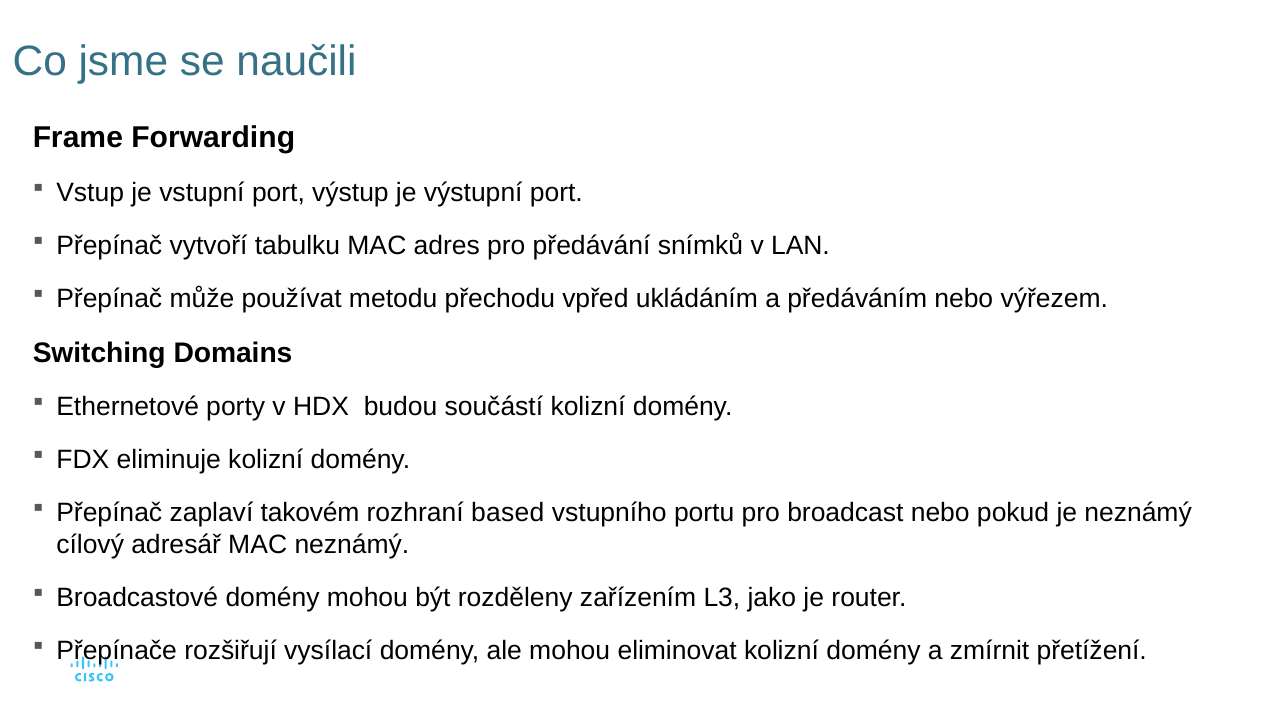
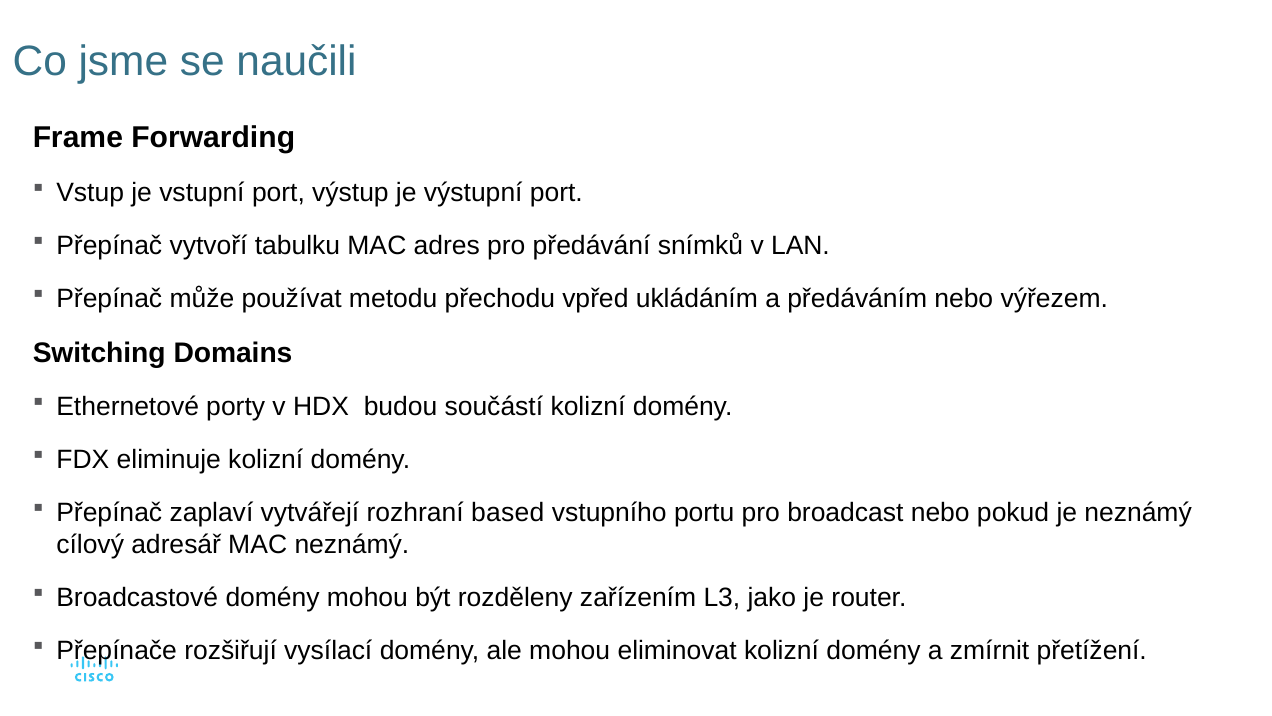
takovém: takovém -> vytvářejí (310, 513)
